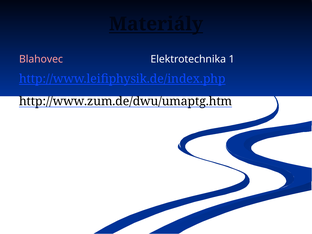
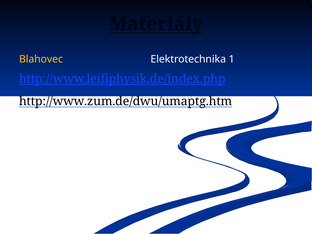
Blahovec colour: pink -> yellow (41, 59)
